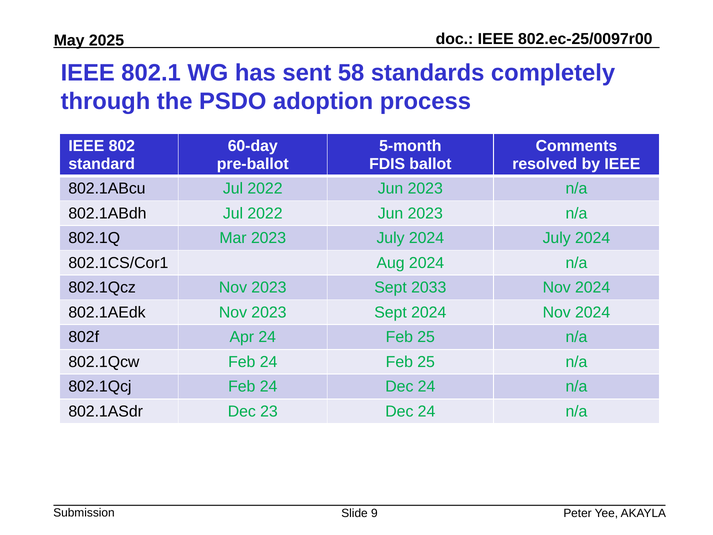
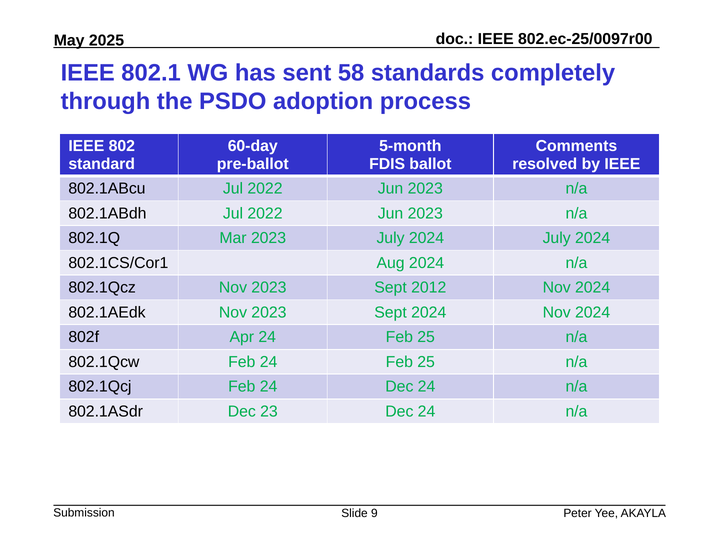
2033: 2033 -> 2012 (429, 287)
